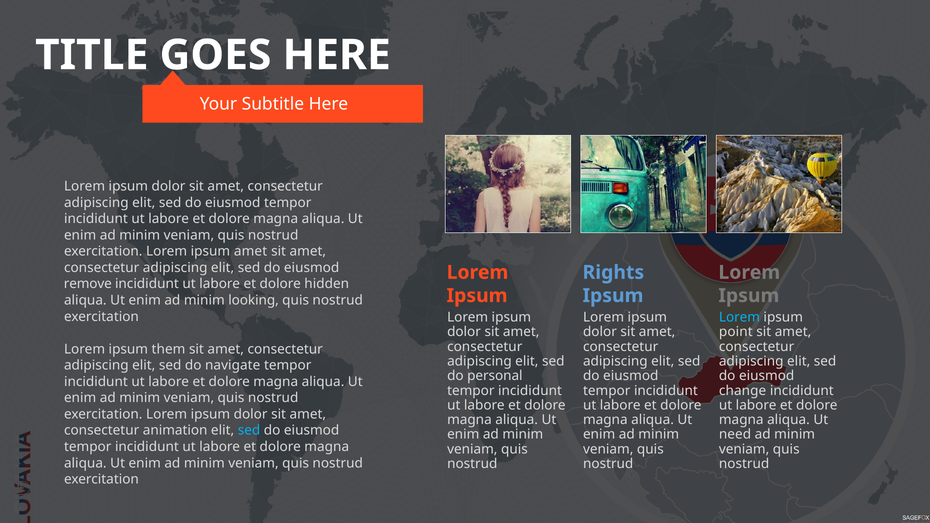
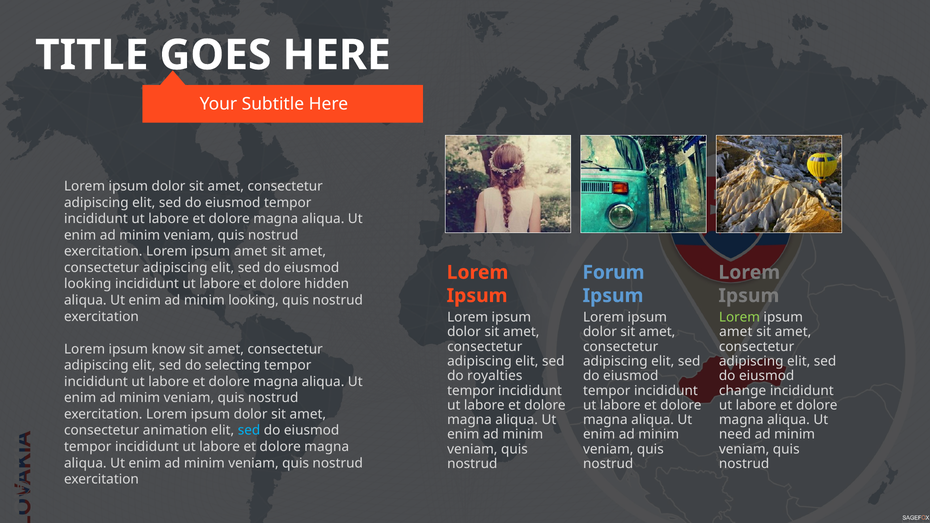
Rights: Rights -> Forum (613, 272)
remove: remove -> looking (88, 284)
Lorem colour: light blue -> light green (739, 317)
point: point -> amet (736, 332)
them: them -> know (169, 349)
navigate: navigate -> selecting (233, 365)
personal: personal -> royalties (495, 376)
